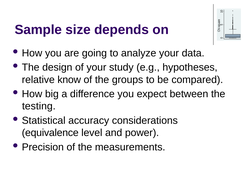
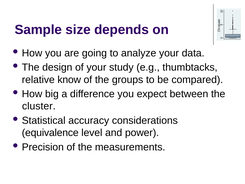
hypotheses: hypotheses -> thumbtacks (190, 67)
testing: testing -> cluster (39, 106)
